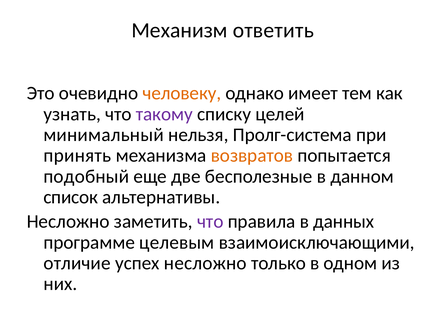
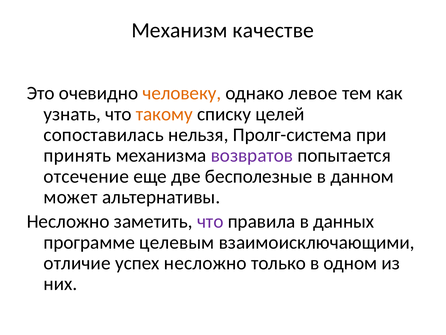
ответить: ответить -> качестве (273, 30)
имеет: имеет -> левое (313, 93)
такому colour: purple -> orange (164, 114)
минимальный: минимальный -> сопоставилась (104, 135)
возвратов colour: orange -> purple (252, 155)
подобный: подобный -> отсечение (86, 176)
список: список -> может (71, 197)
